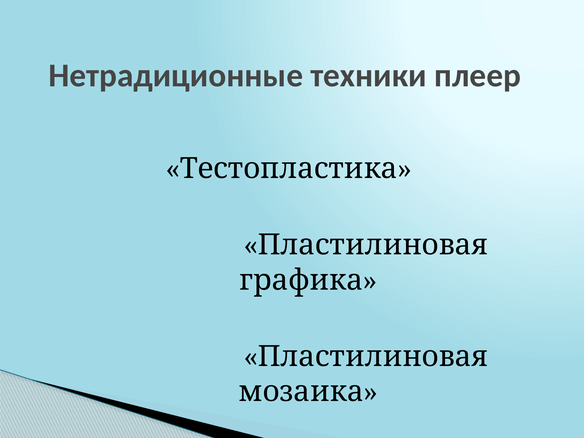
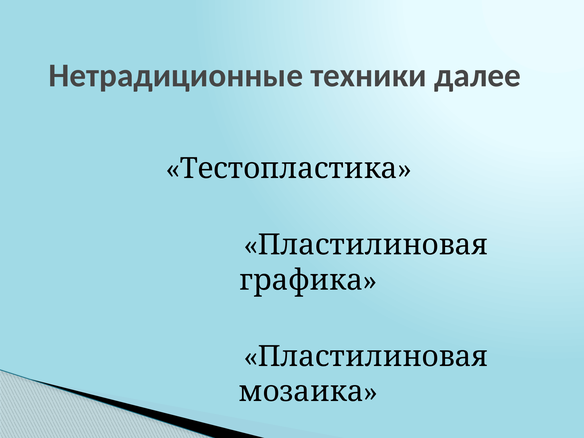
плеер: плеер -> далее (478, 75)
